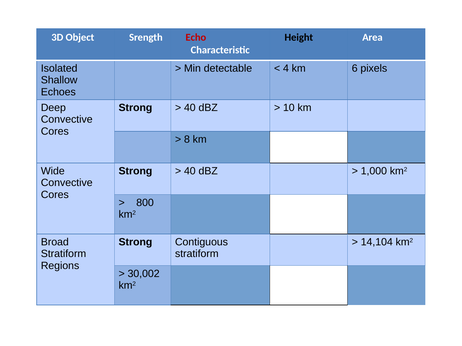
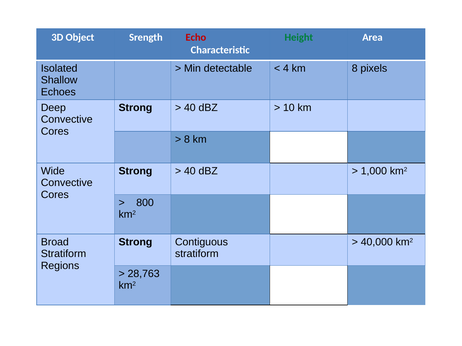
Height colour: black -> green (299, 37)
km 6: 6 -> 8 (355, 69)
14,104: 14,104 -> 40,000 (377, 242)
30,002: 30,002 -> 28,763 (144, 274)
